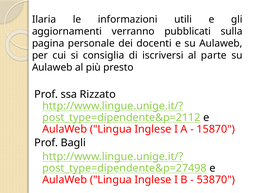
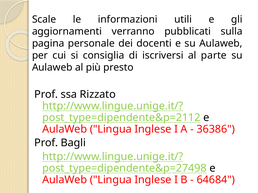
Ilaria: Ilaria -> Scale (44, 19)
15870: 15870 -> 36386 (216, 129)
53870: 53870 -> 64684 (216, 180)
